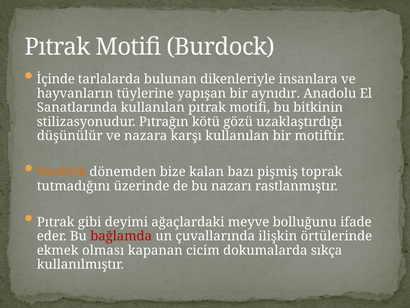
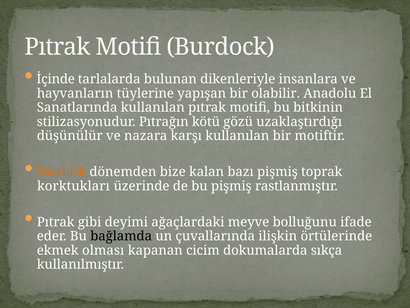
aynıdır: aynıdır -> olabilir (276, 93)
tutmadığını: tutmadığını -> korktukları (73, 186)
bu nazarı: nazarı -> pişmiş (231, 186)
bağlamda colour: red -> black (121, 236)
